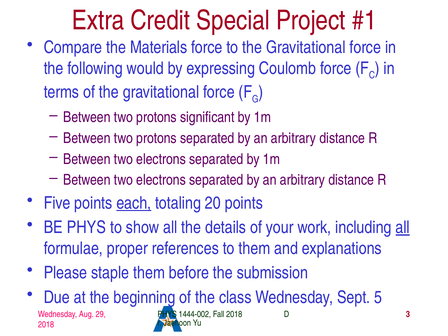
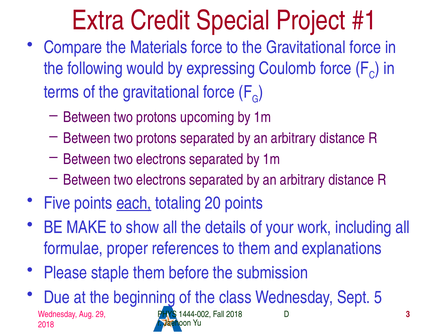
significant: significant -> upcoming (207, 117)
BE PHYS: PHYS -> MAKE (87, 228)
all underline: present -> none (403, 228)
